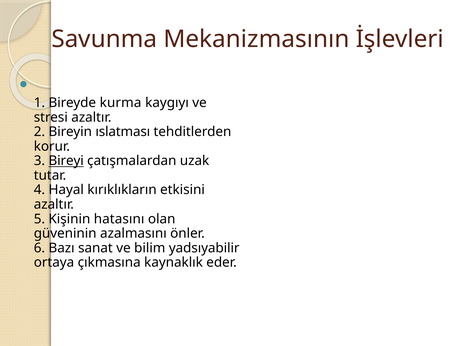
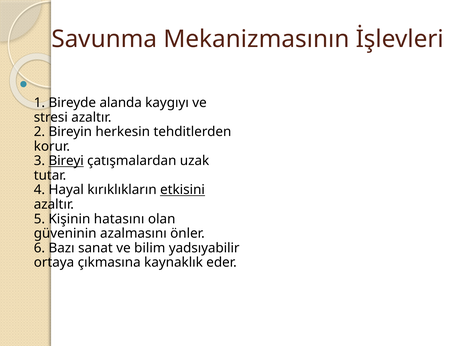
kurma: kurma -> alanda (121, 103)
ıslatması: ıslatması -> herkesin (123, 132)
etkisini underline: none -> present (183, 190)
